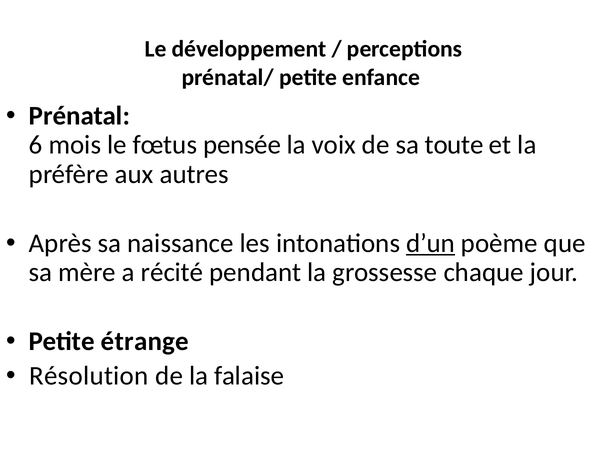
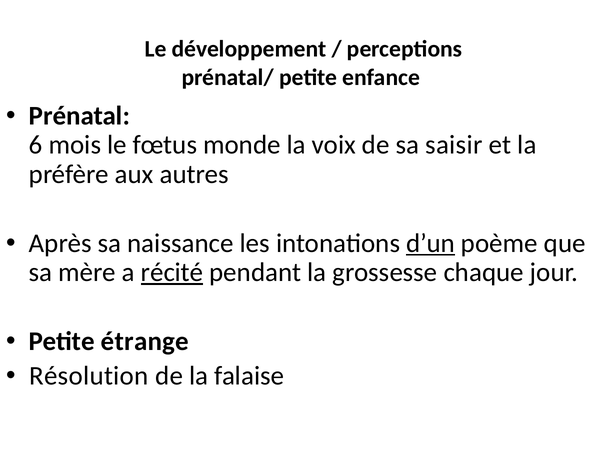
pensée: pensée -> monde (242, 145)
toute: toute -> saisir (454, 145)
récité underline: none -> present (172, 273)
